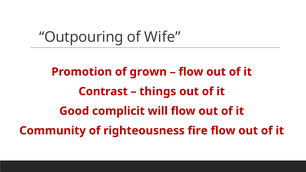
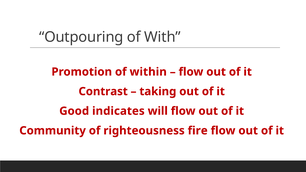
Wife: Wife -> With (162, 37)
grown: grown -> within (148, 72)
things: things -> taking (158, 91)
complicit: complicit -> indicates (118, 111)
